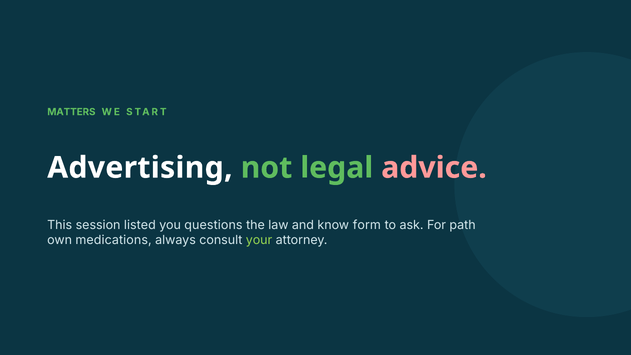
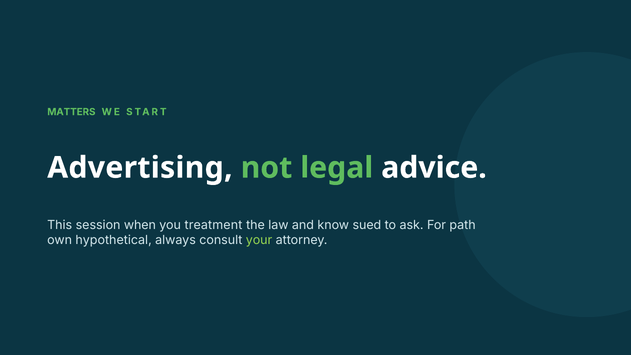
advice colour: pink -> white (434, 168)
listed: listed -> when (140, 225)
questions: questions -> treatment (213, 225)
form: form -> sued (367, 225)
medications: medications -> hypothetical (114, 240)
